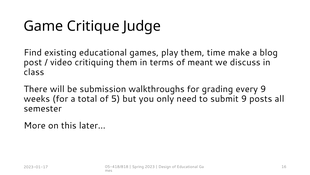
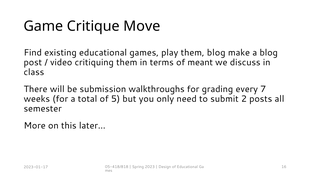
Judge: Judge -> Move (142, 26)
them time: time -> blog (216, 52)
every 9: 9 -> 7 (263, 89)
submit 9: 9 -> 2 (244, 99)
